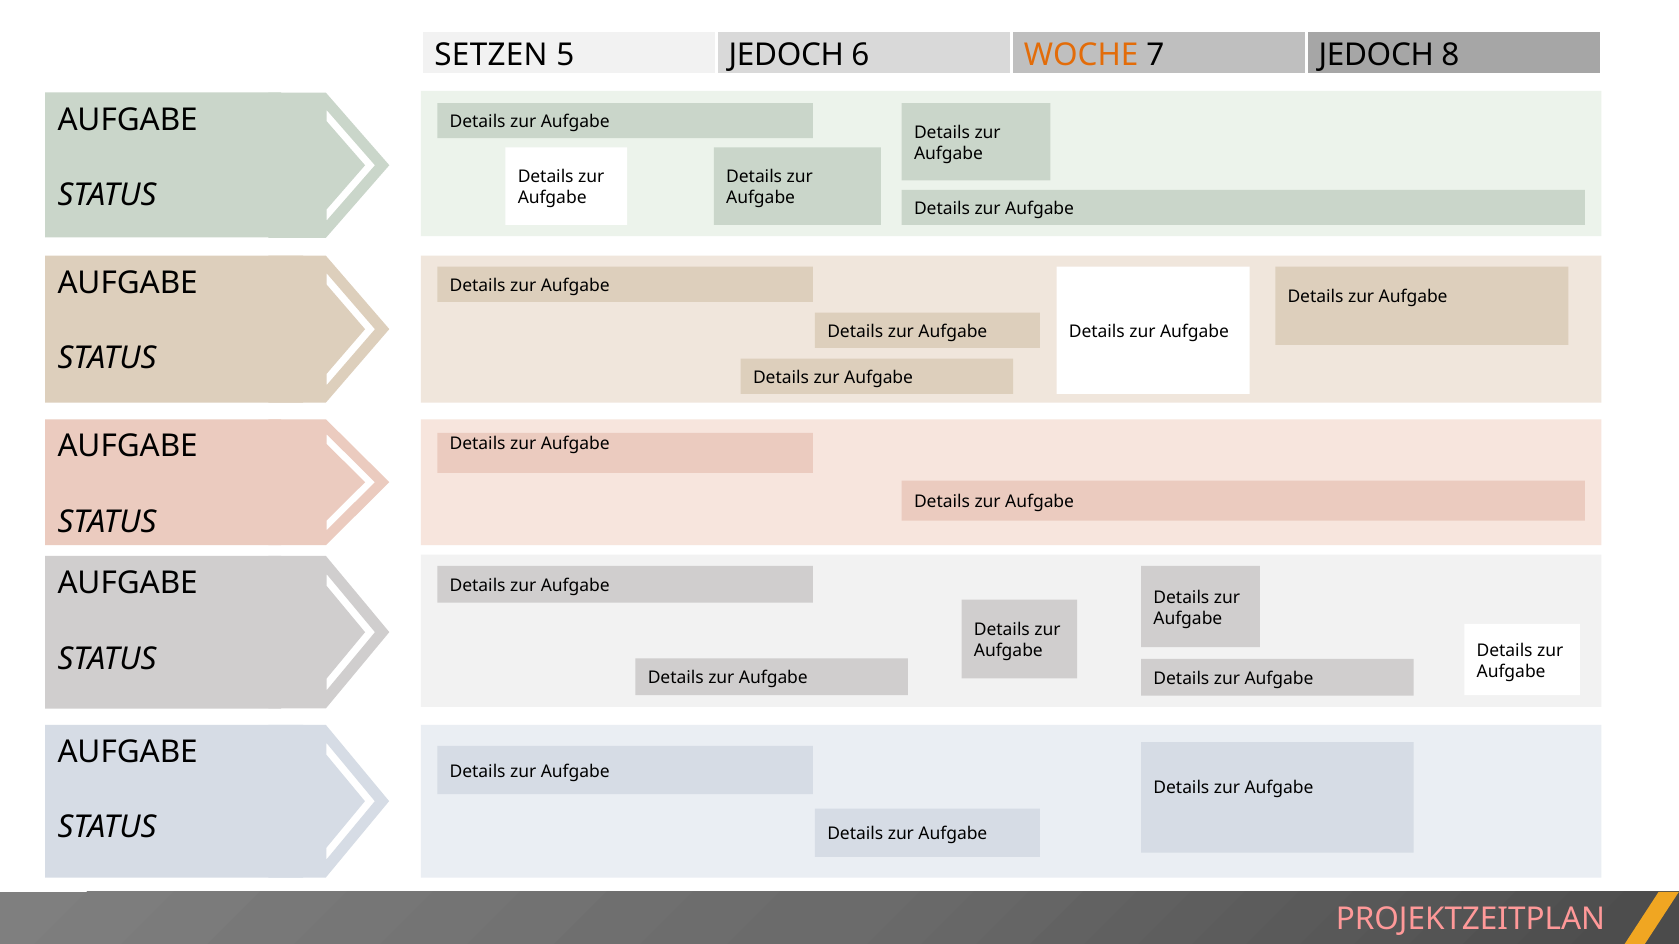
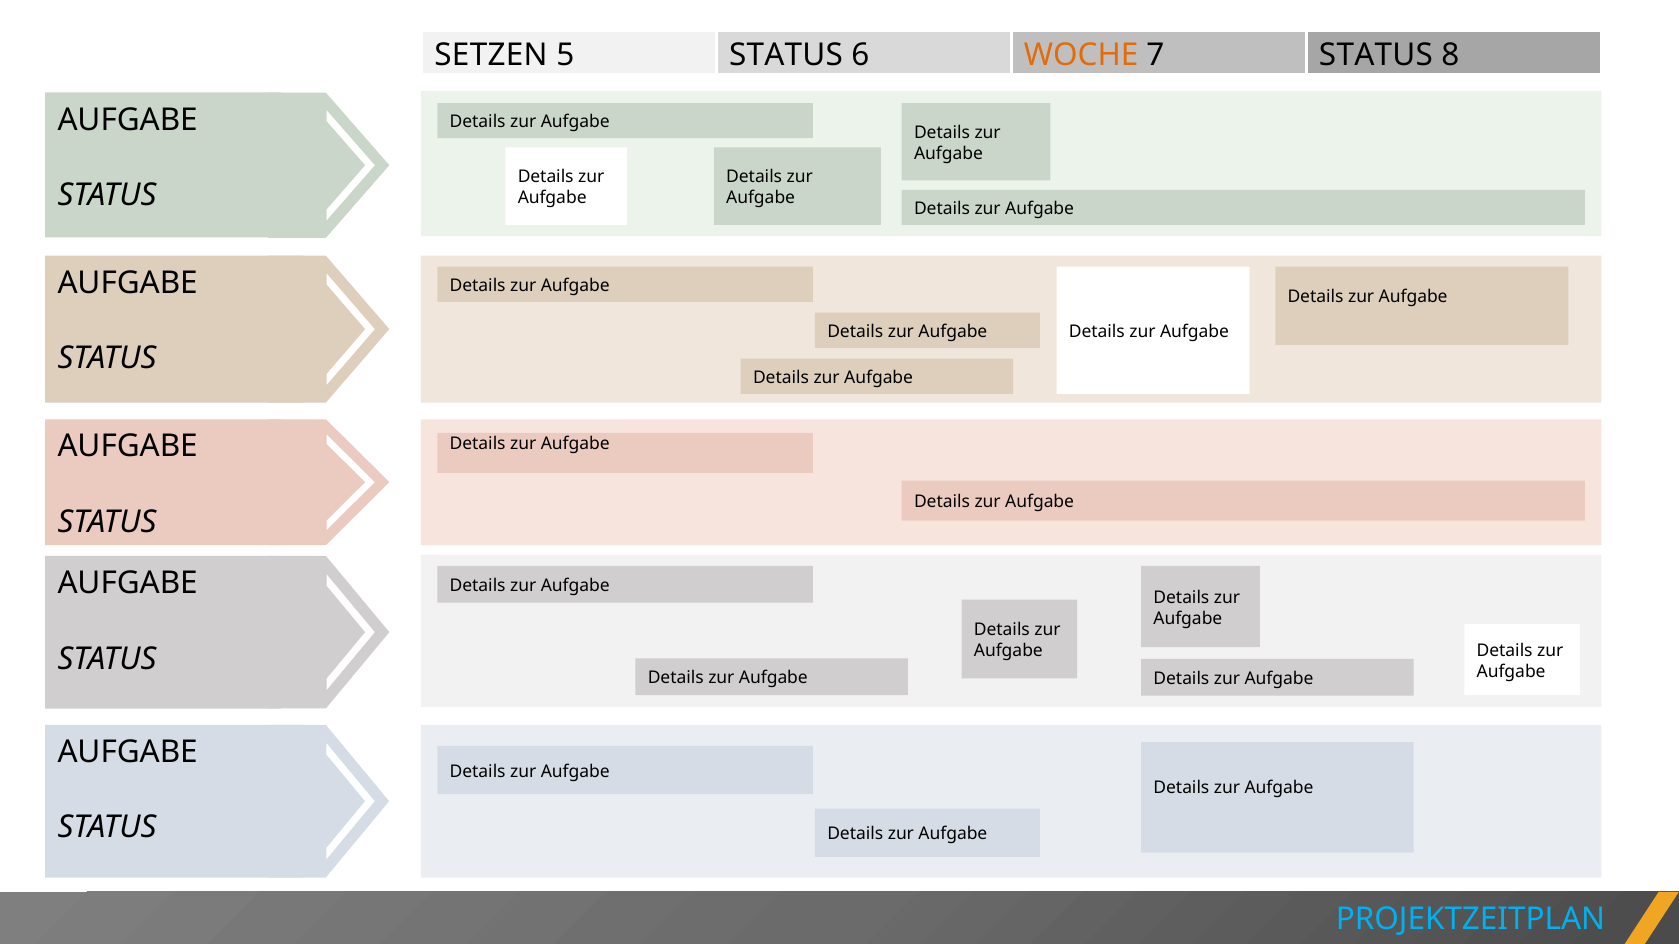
5 JEDOCH: JEDOCH -> STATUS (786, 55)
7 JEDOCH: JEDOCH -> STATUS (1376, 55)
PROJEKTZEITPLAN colour: pink -> light blue (1470, 919)
